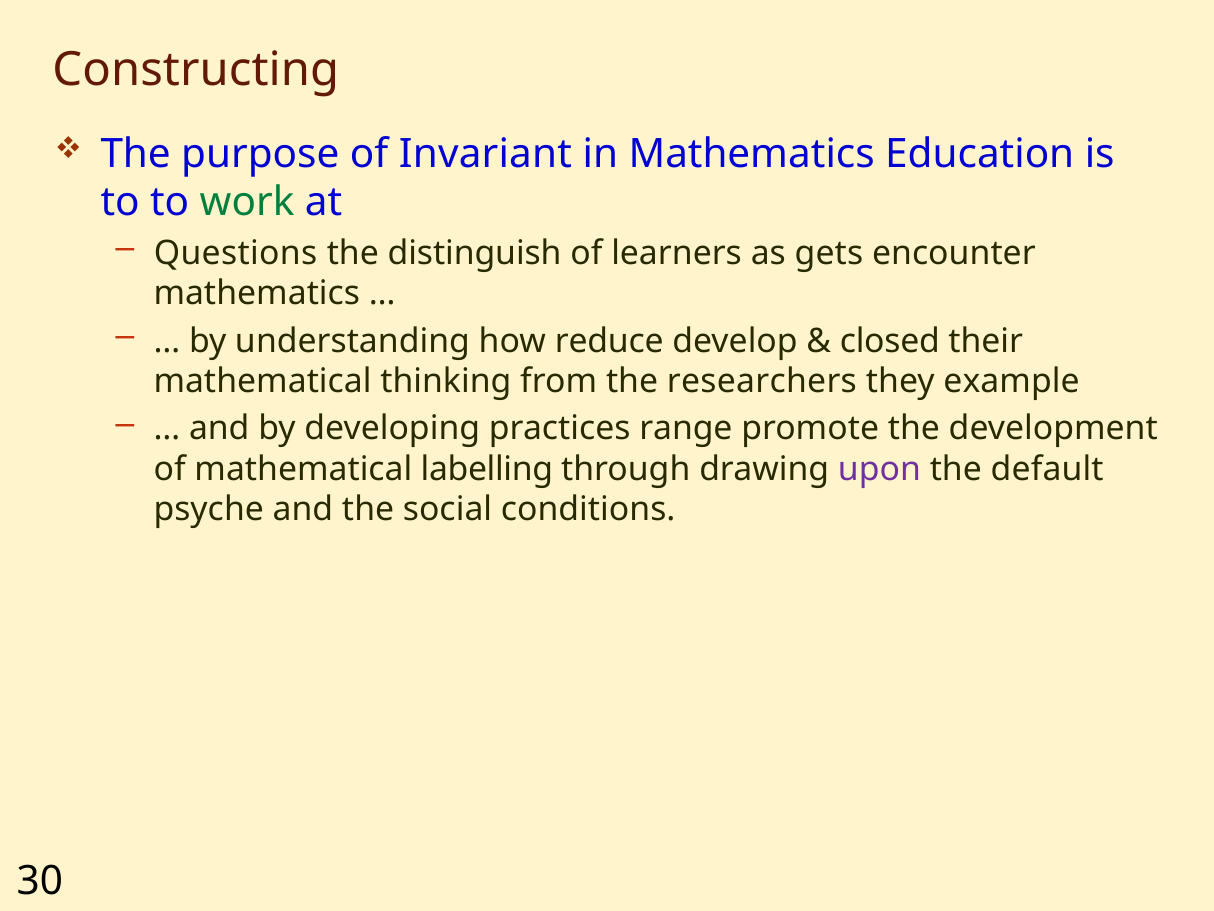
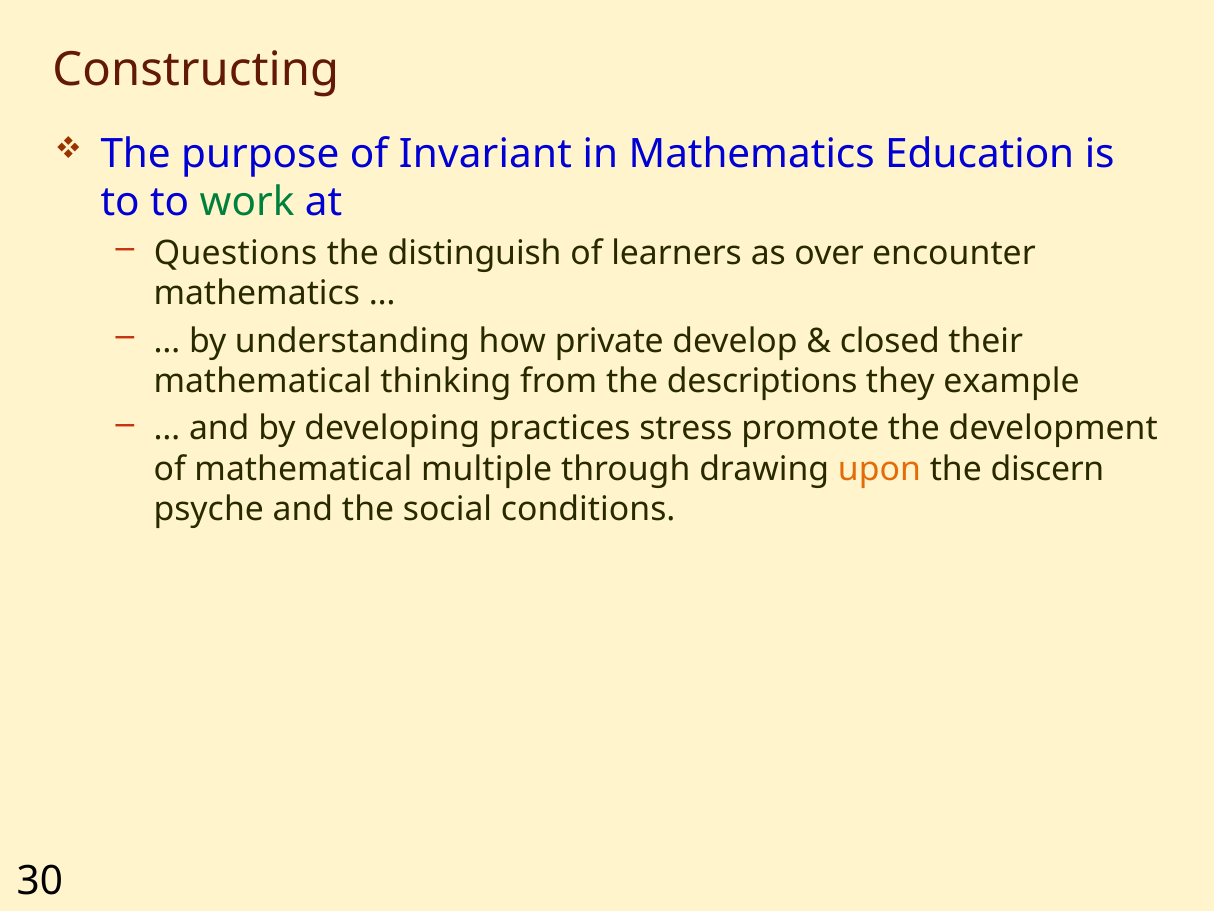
gets: gets -> over (829, 253)
reduce: reduce -> private (609, 341)
researchers: researchers -> descriptions (762, 381)
range: range -> stress (686, 428)
labelling: labelling -> multiple (487, 469)
upon colour: purple -> orange (879, 469)
default: default -> discern (1047, 469)
